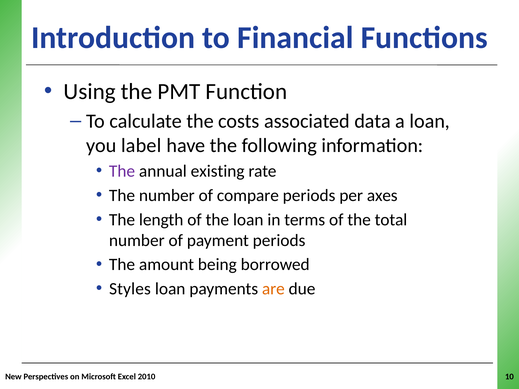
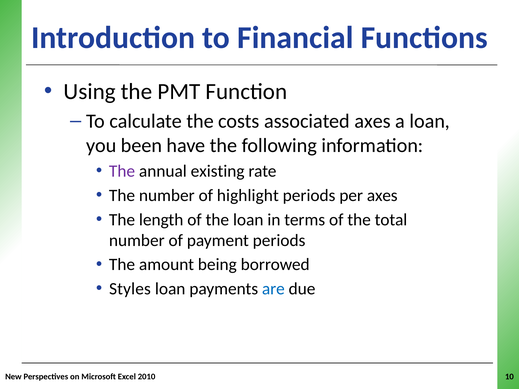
associated data: data -> axes (373, 121)
label: label -> been (141, 146)
compare: compare -> highlight (248, 196)
are colour: orange -> blue (273, 289)
